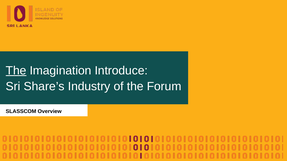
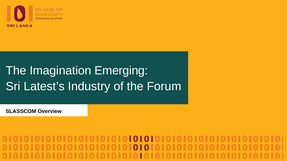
The underline: present -> none (16, 71)
Introduce: Introduce -> Emerging (121, 71)
Share’s: Share’s -> Latest’s (44, 87)
